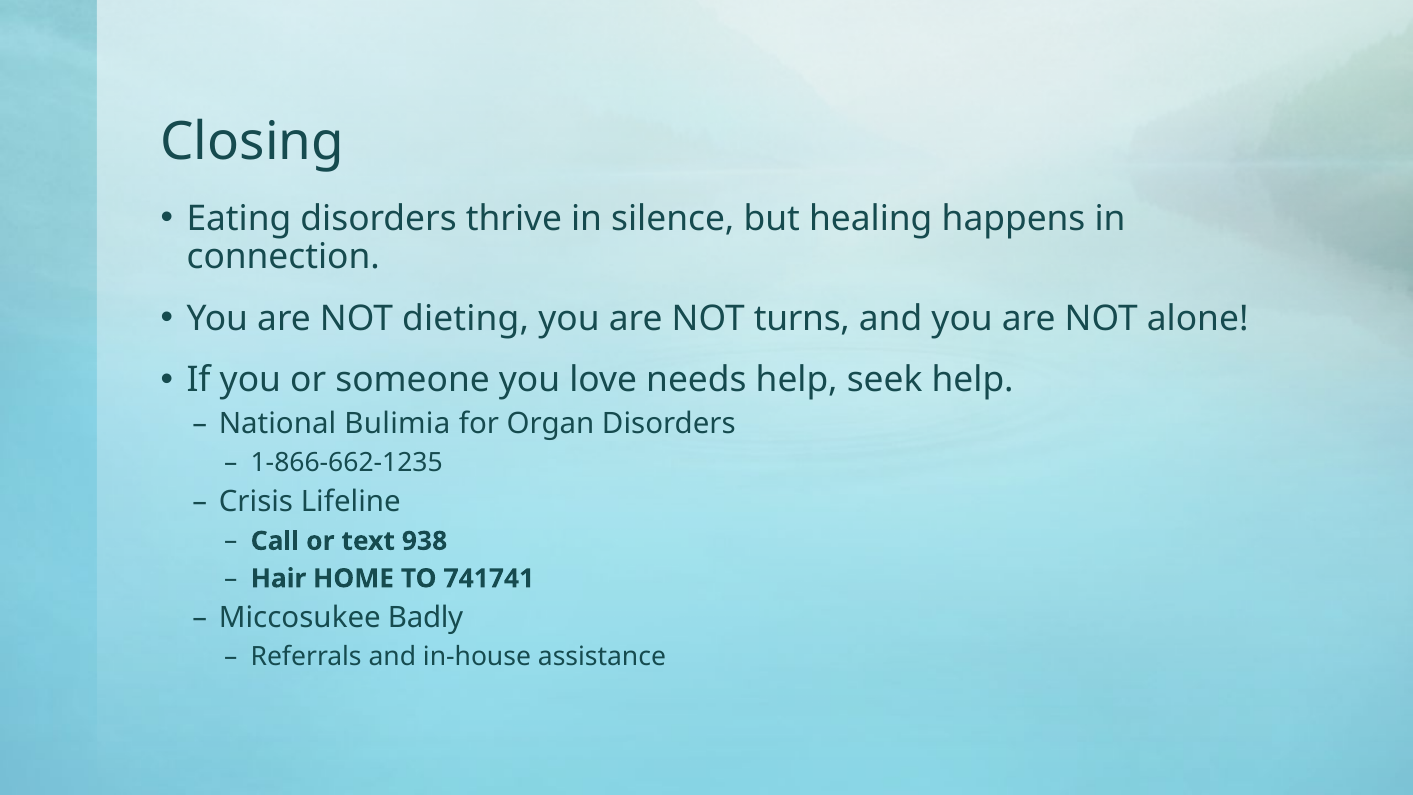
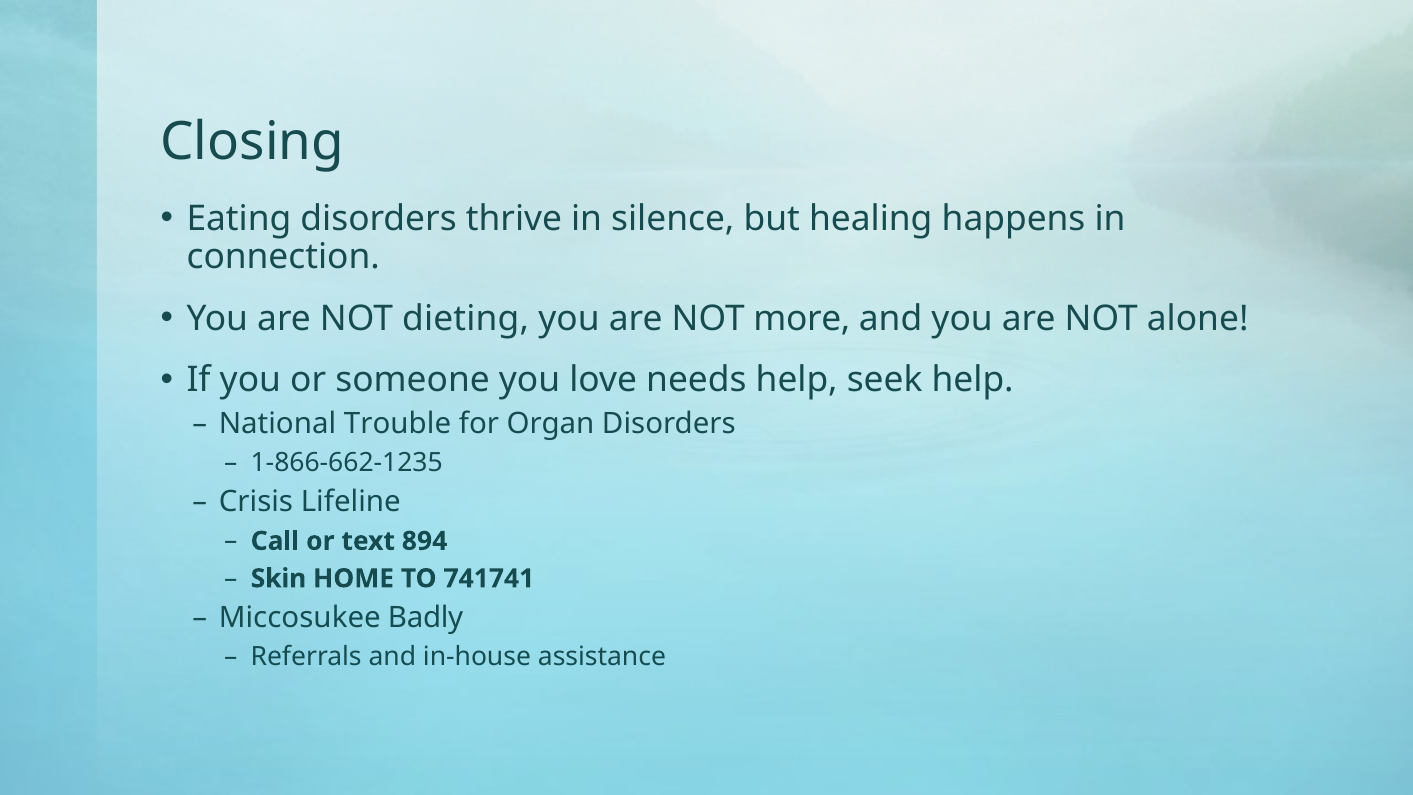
turns: turns -> more (802, 318)
Bulimia: Bulimia -> Trouble (398, 424)
938: 938 -> 894 (425, 541)
Hair: Hair -> Skin (279, 579)
